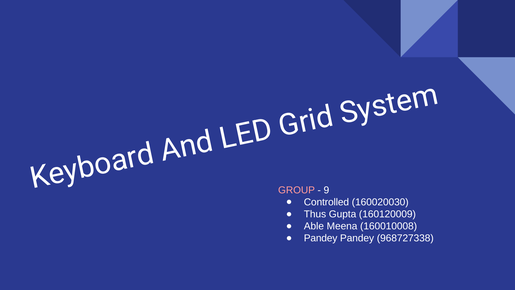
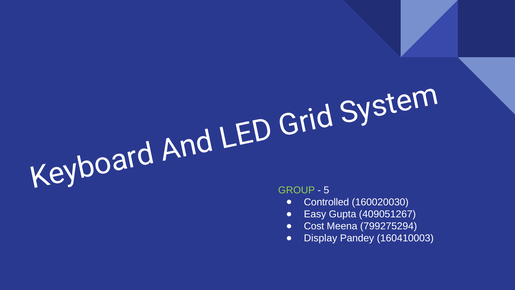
GROUP colour: pink -> light green (297, 190)
9: 9 -> 5 (326, 190)
Thus: Thus -> Easy (315, 214)
160120009: 160120009 -> 409051267 (387, 214)
Able: Able -> Cost (314, 226)
160010008: 160010008 -> 799275294 (389, 226)
Pandey: Pandey -> Display (321, 238)
968727338: 968727338 -> 160410003 (405, 238)
